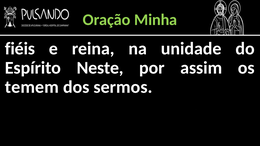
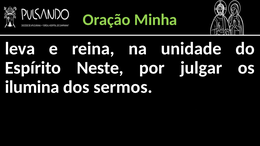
fiéis: fiéis -> leva (20, 49)
assim: assim -> julgar (201, 68)
temem: temem -> ilumina (32, 87)
